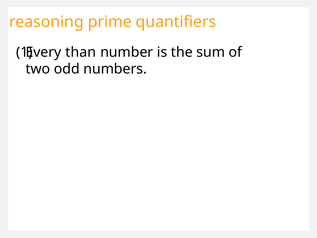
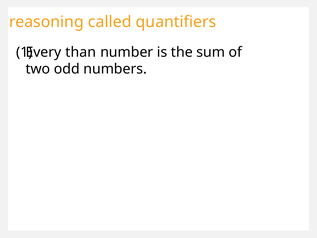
prime: prime -> called (110, 22)
